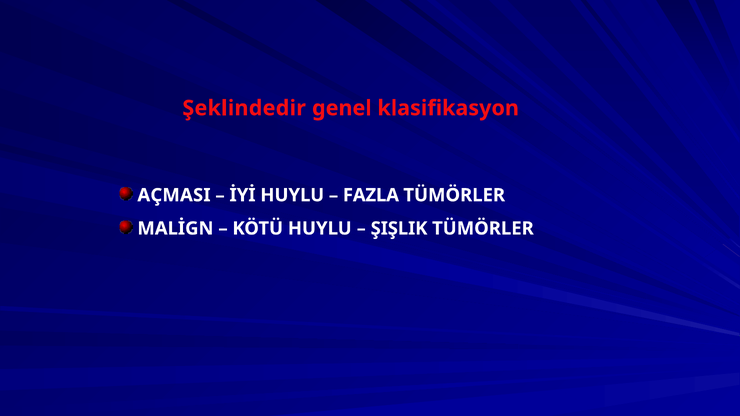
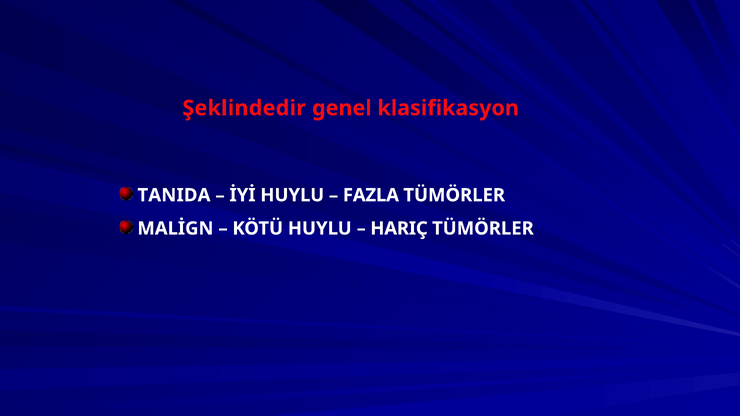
AÇMASI: AÇMASI -> TANIDA (174, 195)
ŞIŞLIK: ŞIŞLIK -> HARIÇ (399, 229)
